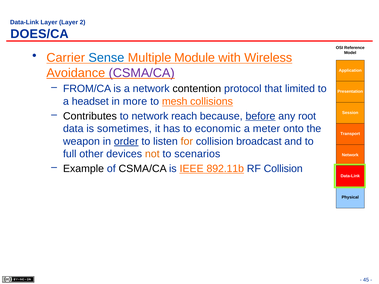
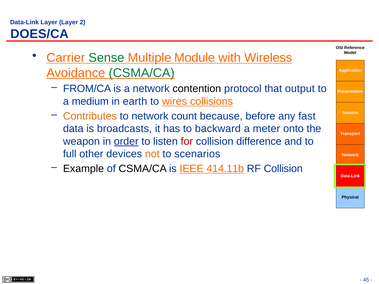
Sense colour: blue -> green (106, 58)
CSMA/CA colour: purple -> green (142, 73)
limited: limited -> output (300, 89)
headset: headset -> medium (90, 101)
more: more -> earth (135, 101)
mesh: mesh -> wires (175, 101)
Contributes colour: black -> orange (90, 116)
reach: reach -> count (184, 116)
before underline: present -> none (260, 116)
root: root -> fast (307, 116)
sometimes: sometimes -> broadcasts (124, 129)
economic: economic -> backward (218, 129)
for colour: orange -> red (187, 141)
broadcast: broadcast -> difference (259, 141)
892.11b: 892.11b -> 414.11b (225, 169)
